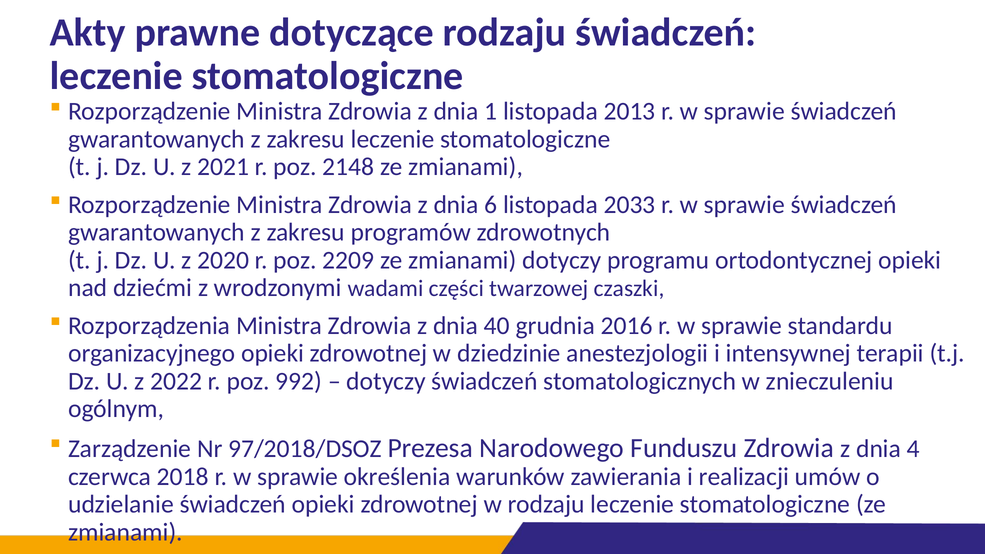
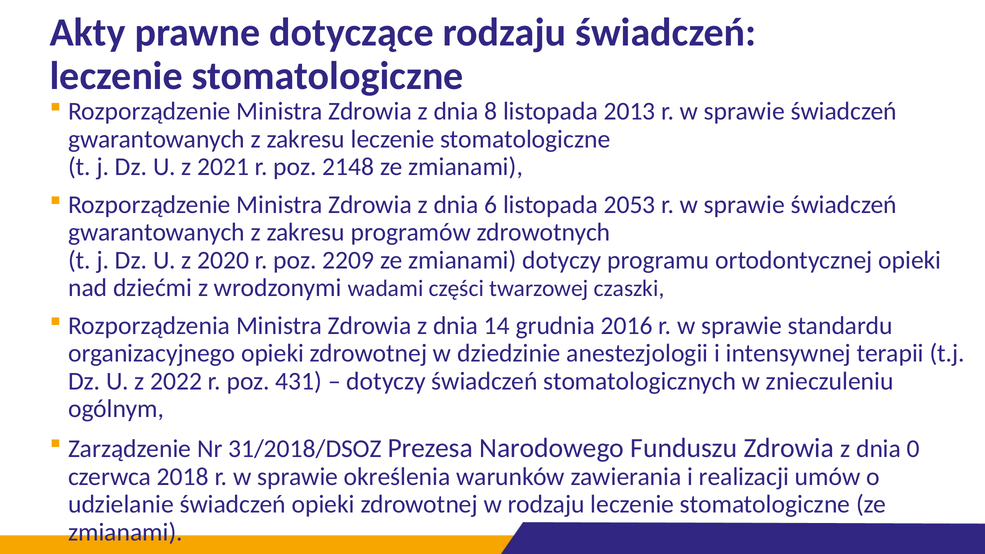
1: 1 -> 8 (491, 111)
2033: 2033 -> 2053 (630, 205)
40: 40 -> 14 (497, 326)
992: 992 -> 431 (299, 381)
97/2018/DSOZ: 97/2018/DSOZ -> 31/2018/DSOZ (305, 449)
4: 4 -> 0 (913, 449)
